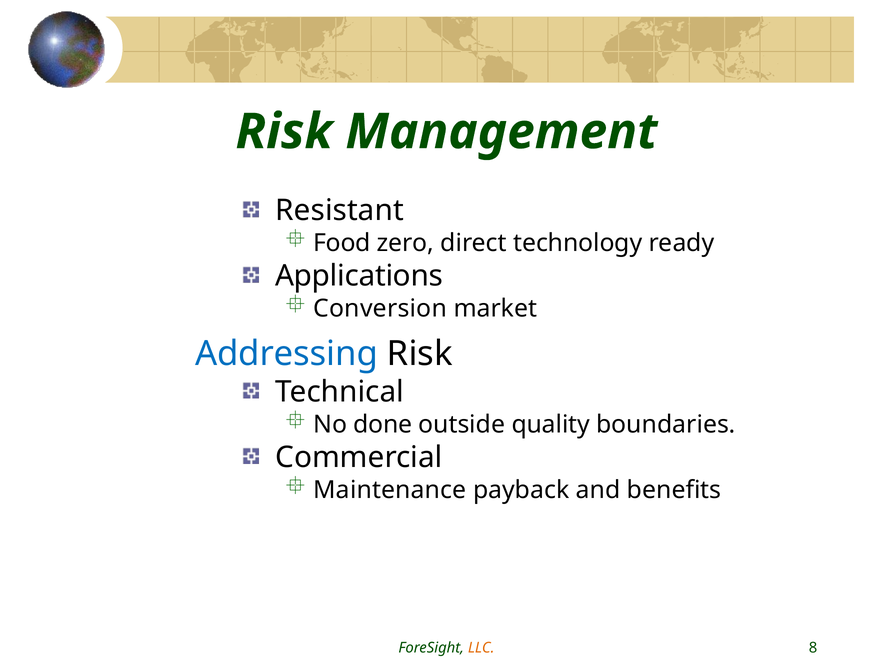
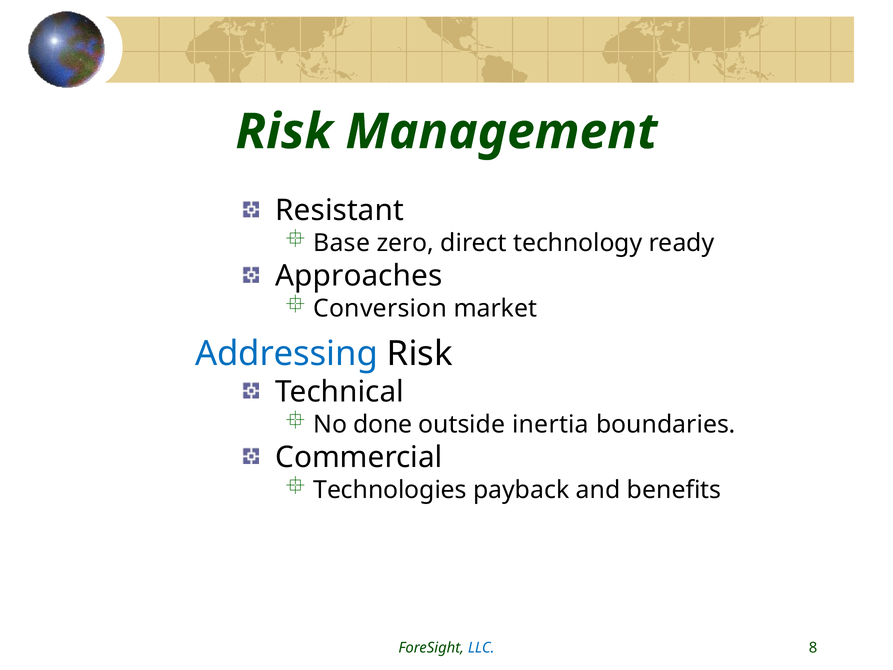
Food: Food -> Base (342, 243)
Applications: Applications -> Approaches (359, 276)
quality: quality -> inertia (551, 424)
Maintenance: Maintenance -> Technologies (390, 490)
LLC colour: orange -> blue (481, 647)
